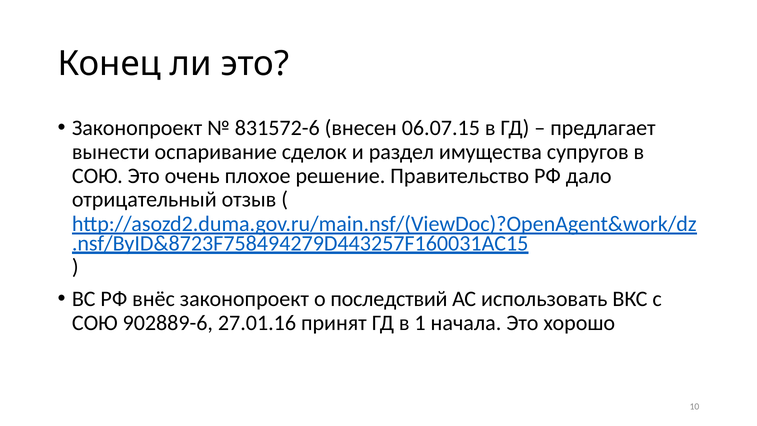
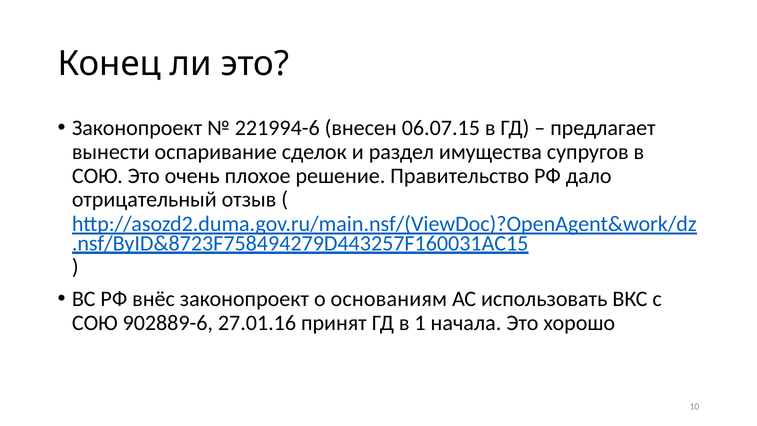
831572-6: 831572-6 -> 221994-6 (277, 128)
последствий: последствий -> основаниям (389, 299)
